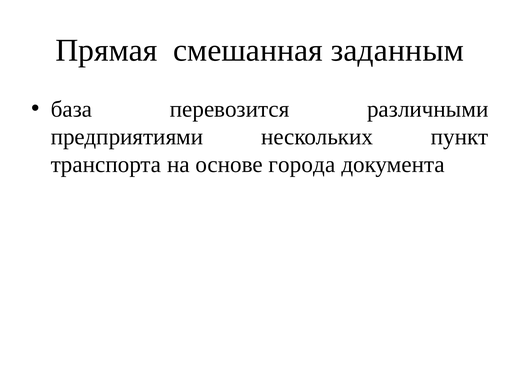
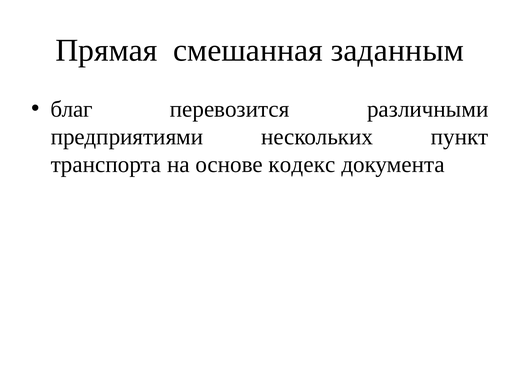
база: база -> благ (72, 109)
города: города -> кодекс (302, 165)
